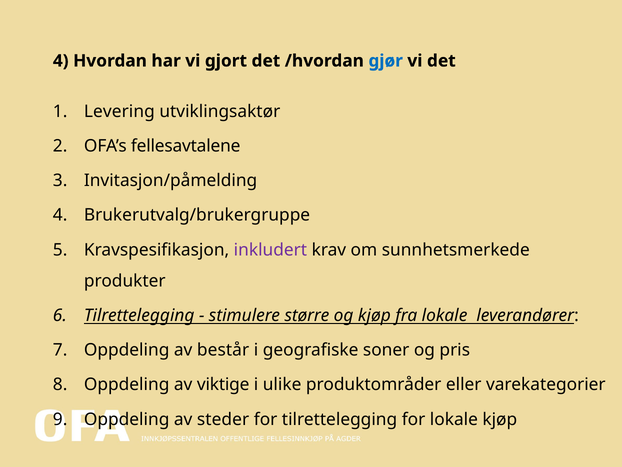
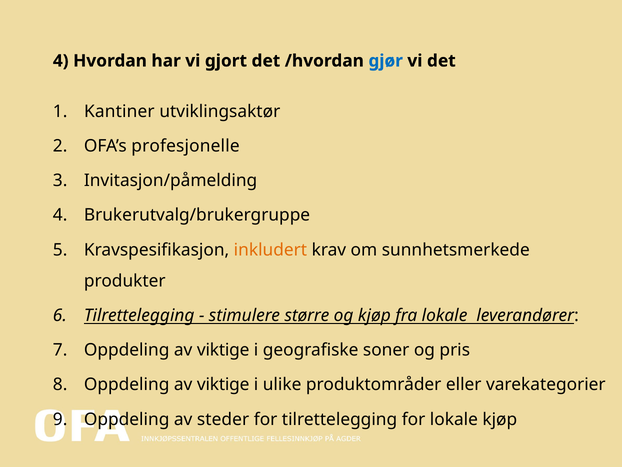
Levering: Levering -> Kantiner (119, 111)
fellesavtalene: fellesavtalene -> profesjonelle (185, 146)
inkludert colour: purple -> orange (270, 250)
består: består -> viktige (223, 350)
